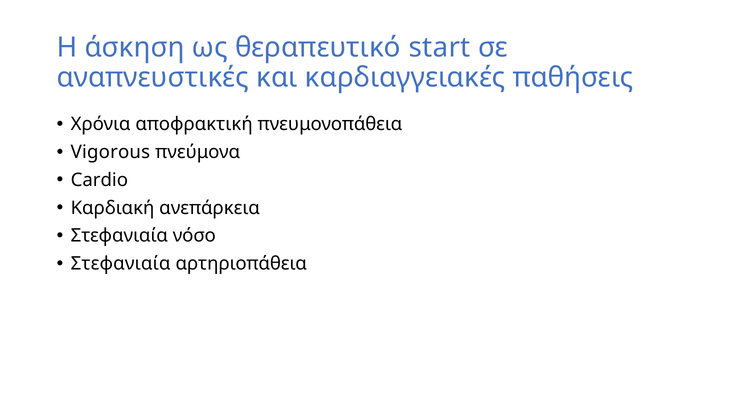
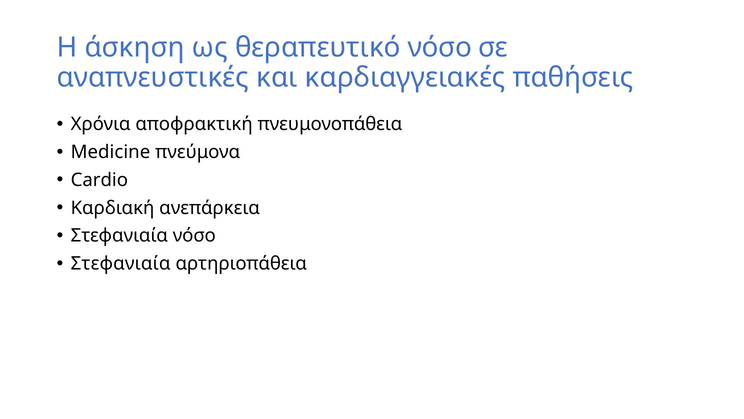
θεραπευτικό start: start -> νόσο (440, 47)
Vigorous: Vigorous -> Medicine (110, 152)
